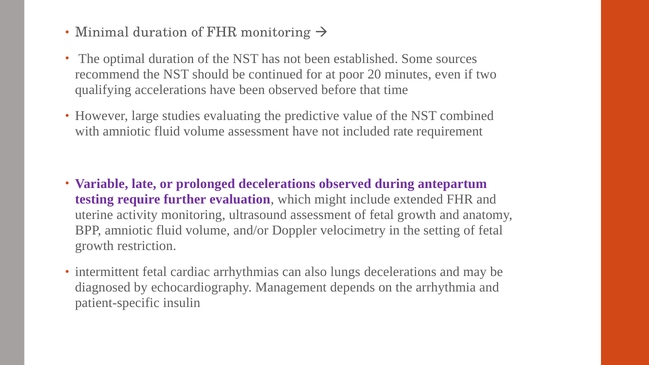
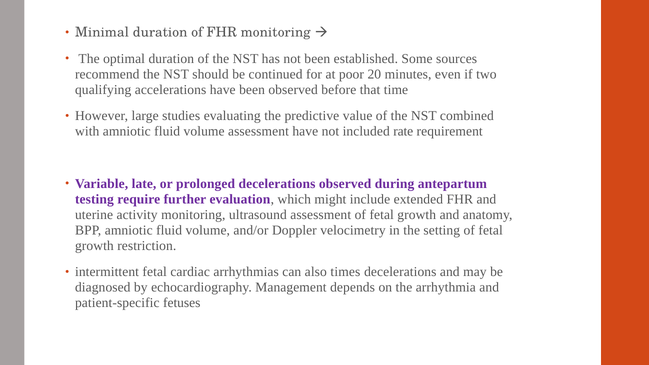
lungs: lungs -> times (345, 272)
insulin: insulin -> fetuses (182, 303)
